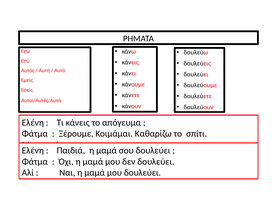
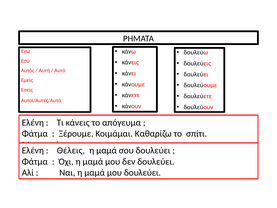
Παιδιά: Παιδιά -> Θέλεις (71, 150)
